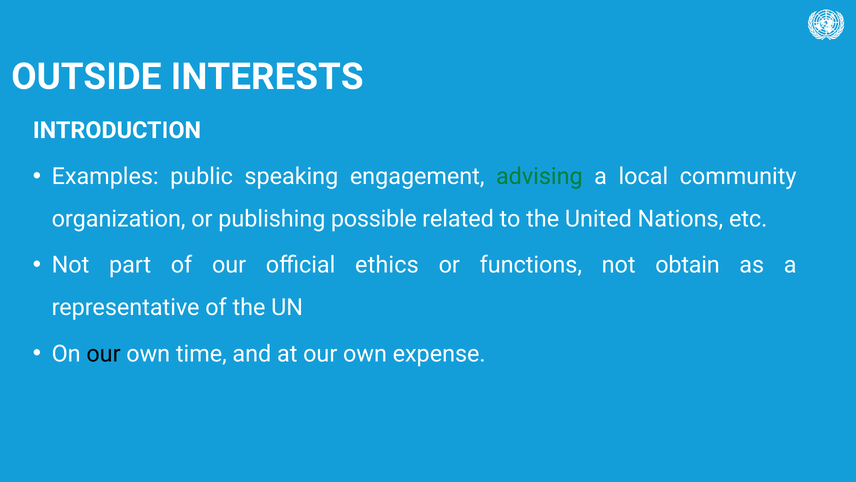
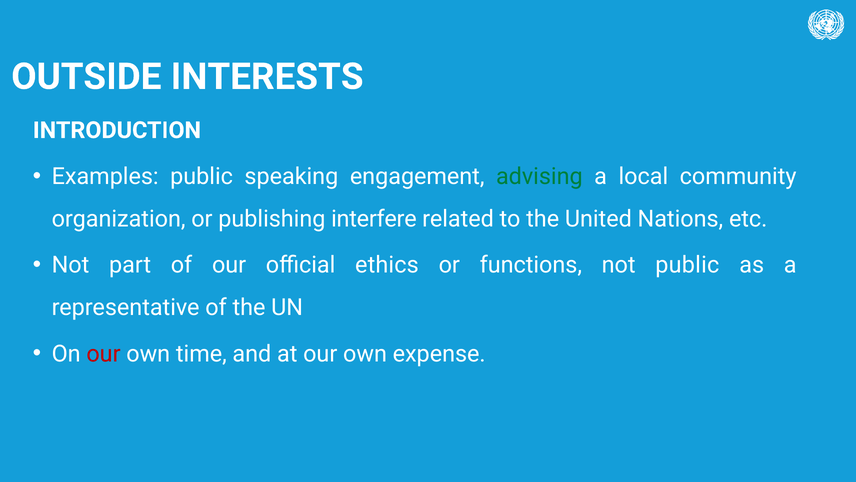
possible: possible -> interfere (374, 219)
not obtain: obtain -> public (687, 265)
our colour: black -> red (103, 354)
